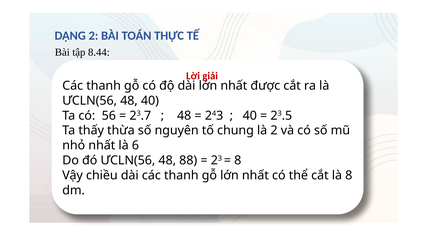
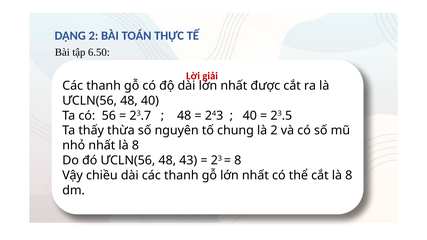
8.44: 8.44 -> 6.50 (99, 52)
6: 6 -> 8 (135, 146)
88: 88 -> 43 (188, 161)
